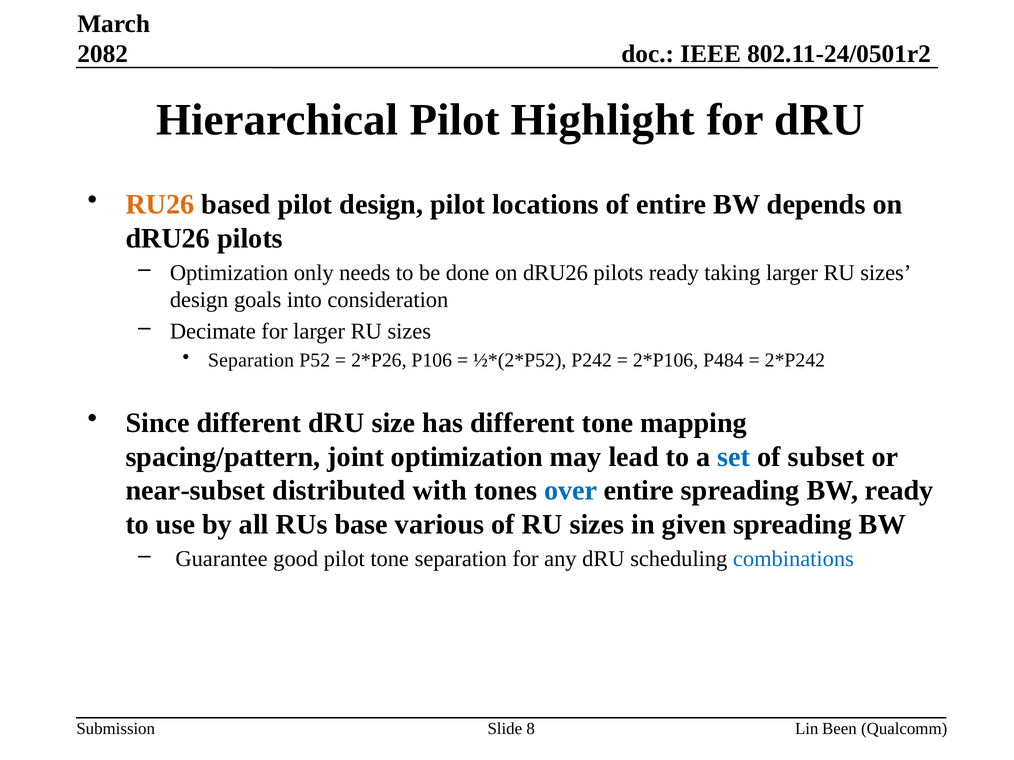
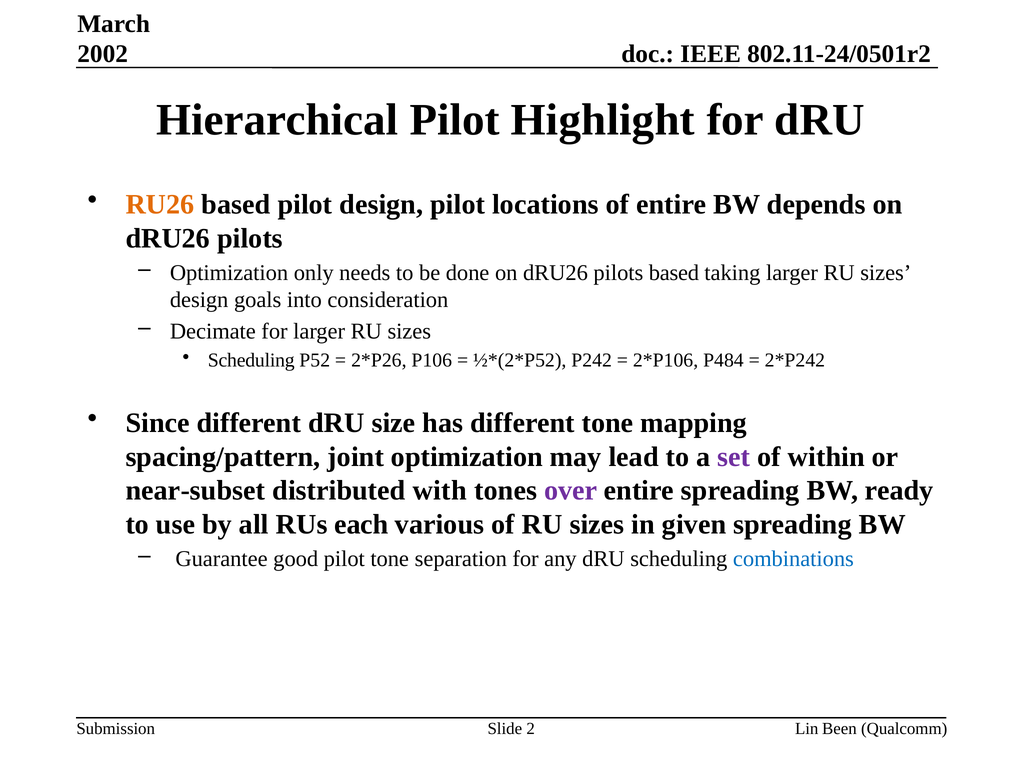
2082: 2082 -> 2002 (103, 54)
pilots ready: ready -> based (674, 273)
Separation: Separation -> Scheduling (251, 361)
set colour: blue -> purple (734, 457)
subset: subset -> within (826, 457)
over colour: blue -> purple (571, 491)
base: base -> each (361, 525)
8: 8 -> 2 (531, 729)
